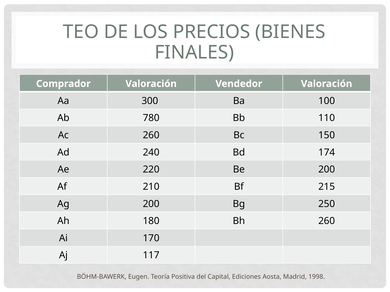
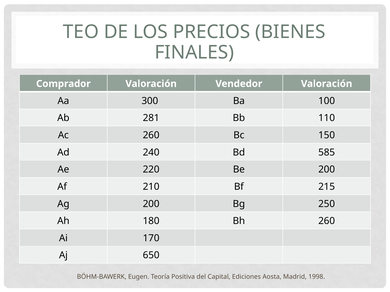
780: 780 -> 281 (151, 118)
174: 174 -> 585 (327, 153)
117: 117 -> 650 (151, 256)
